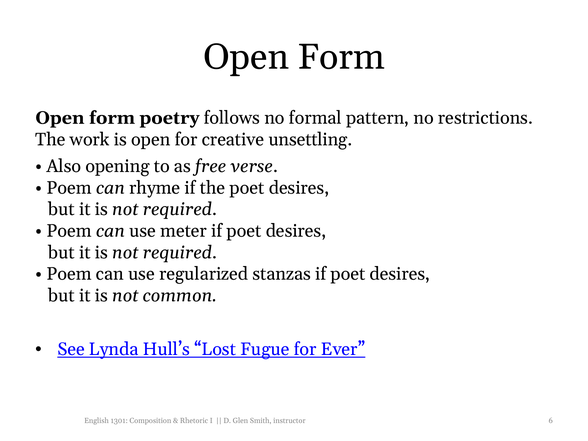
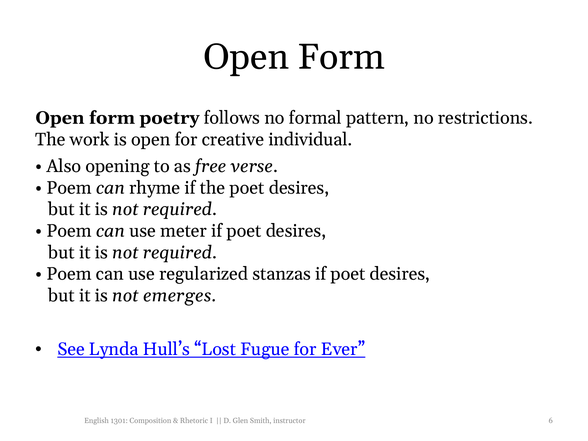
unsettling: unsettling -> individual (310, 139)
common: common -> emerges (180, 296)
